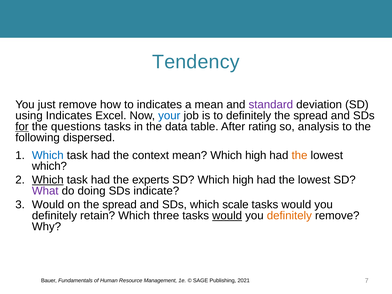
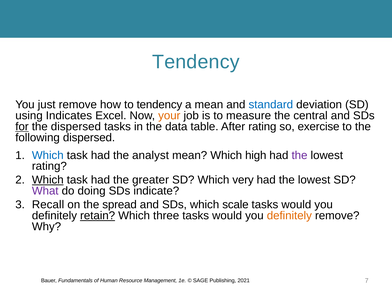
to indicates: indicates -> tendency (159, 105)
standard colour: purple -> blue (271, 105)
your colour: blue -> orange (169, 116)
to definitely: definitely -> measure (249, 116)
spread: spread -> central (311, 116)
the questions: questions -> dispersed (76, 127)
analysis: analysis -> exercise (319, 127)
context: context -> analyst (151, 155)
the colour: orange -> purple (300, 155)
which: which -> rating (49, 166)
experts: experts -> greater (151, 180)
SD Which high: high -> very (243, 180)
Would: Would -> Recall (48, 205)
retain underline: none -> present (98, 216)
would underline: present -> none (227, 216)
